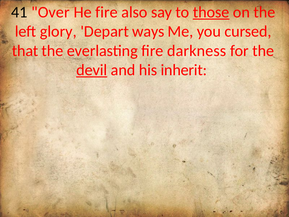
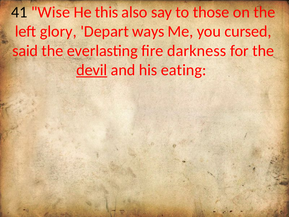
Over: Over -> Wise (51, 12)
He fire: fire -> this (107, 12)
those underline: present -> none (211, 12)
that: that -> said (25, 51)
inherit: inherit -> eating (184, 70)
